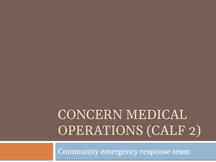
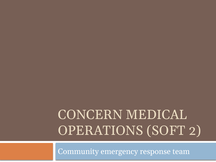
CALF: CALF -> SOFT (166, 131)
